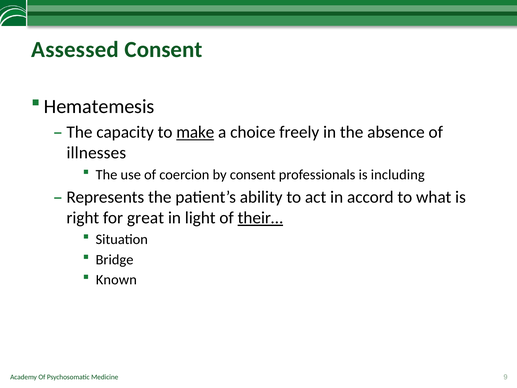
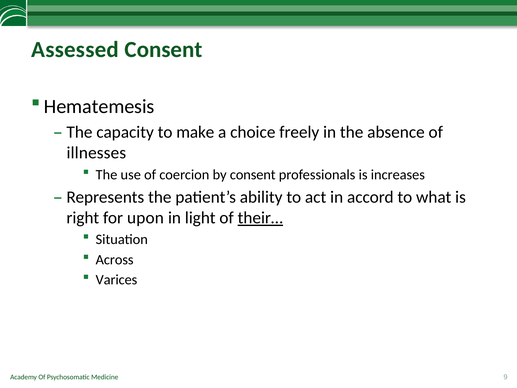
make underline: present -> none (195, 132)
including: including -> increases (398, 174)
great: great -> upon (145, 218)
Bridge: Bridge -> Across (115, 260)
Known: Known -> Varices (116, 280)
